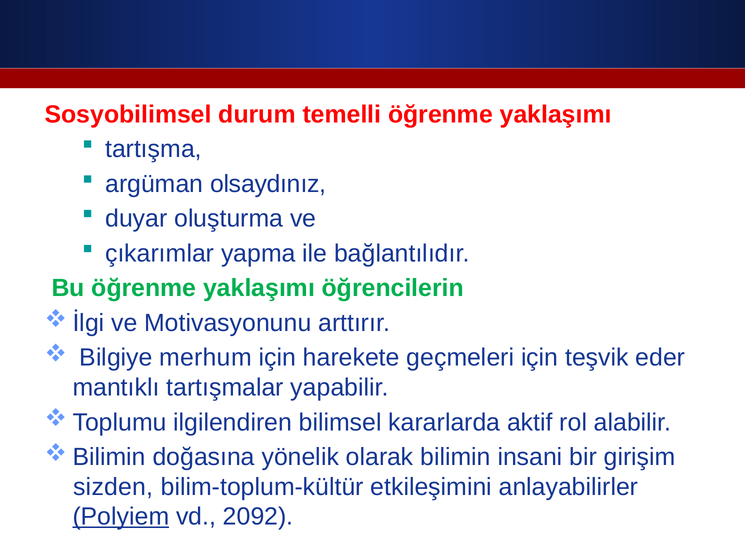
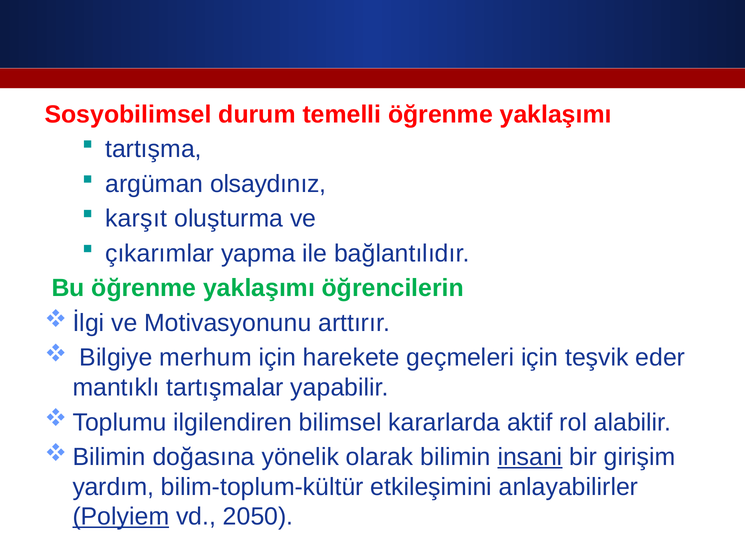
duyar: duyar -> karşıt (136, 219)
insani underline: none -> present (530, 457)
sizden: sizden -> yardım (113, 487)
2092: 2092 -> 2050 (258, 516)
